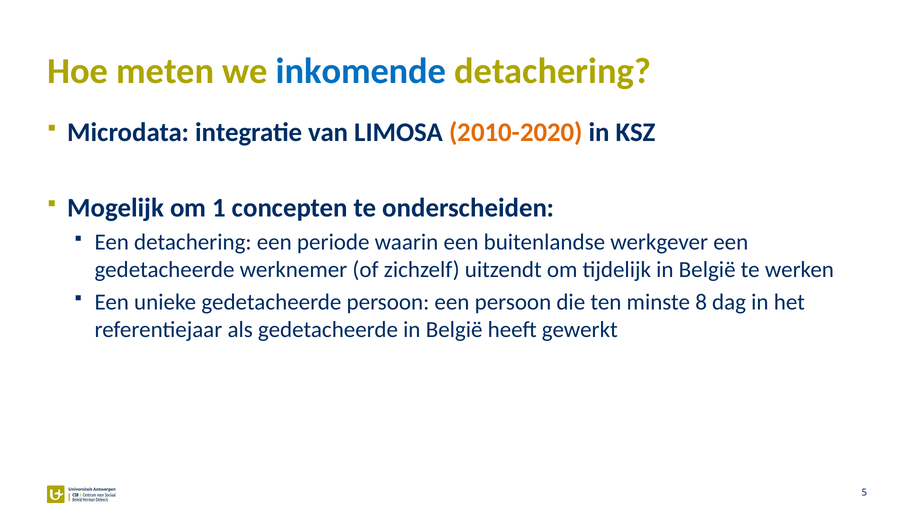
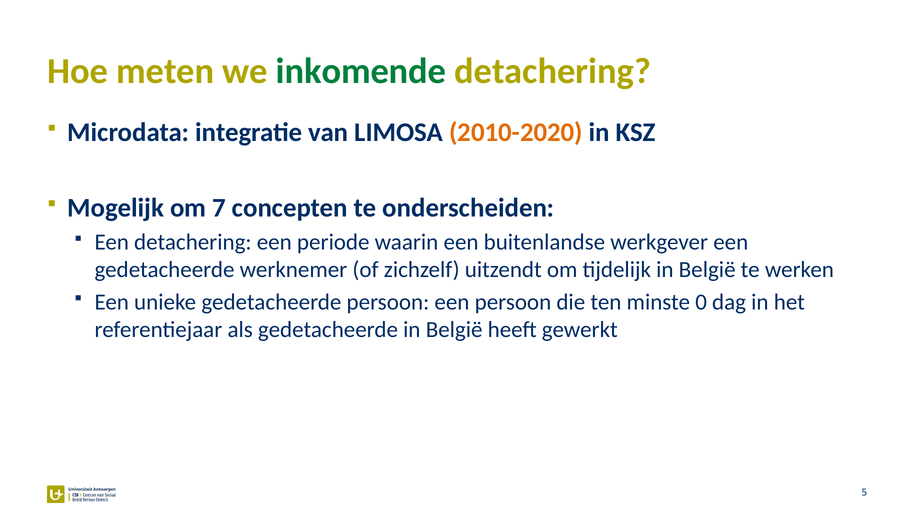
inkomende colour: blue -> green (361, 71)
1: 1 -> 7 (219, 208)
8: 8 -> 0 (701, 302)
